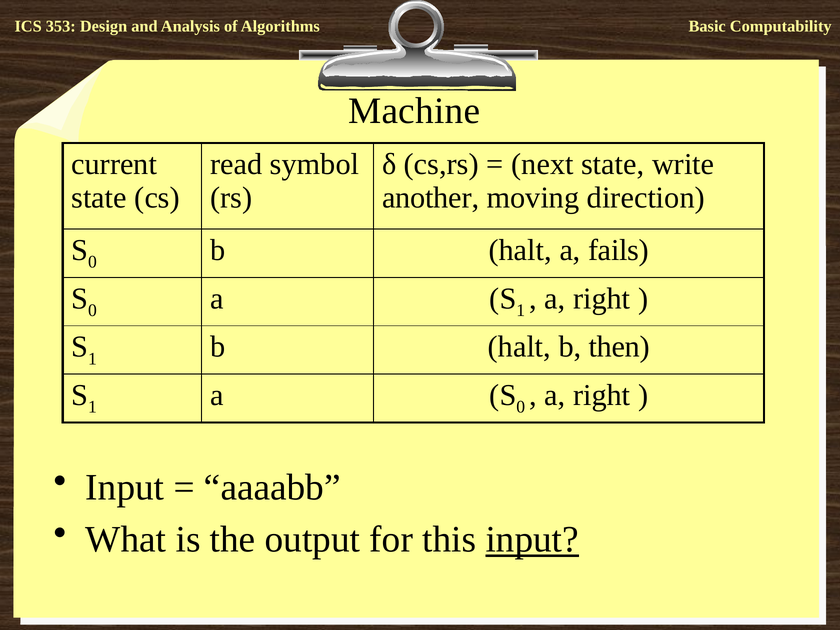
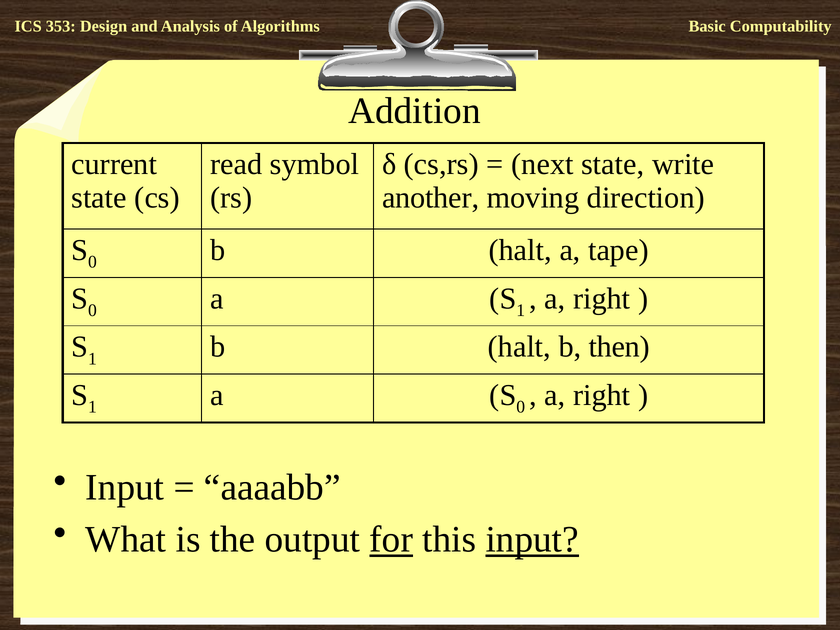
Machine: Machine -> Addition (414, 111)
fails: fails -> tape (618, 250)
for underline: none -> present (391, 540)
